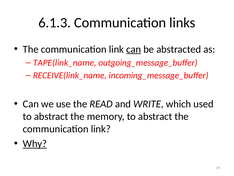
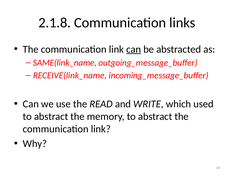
6.1.3: 6.1.3 -> 2.1.8 (55, 23)
TAPE(link_name: TAPE(link_name -> SAME(link_name (65, 63)
Why underline: present -> none (35, 143)
